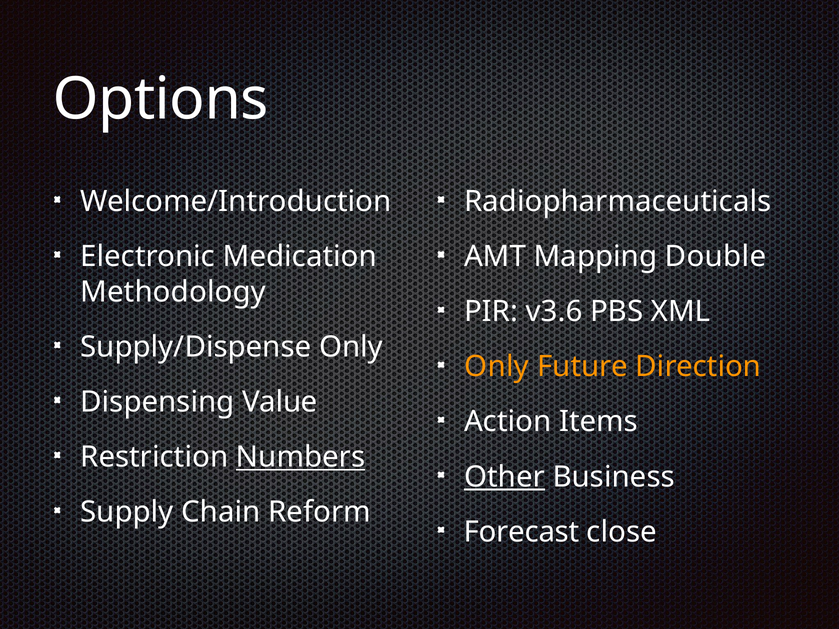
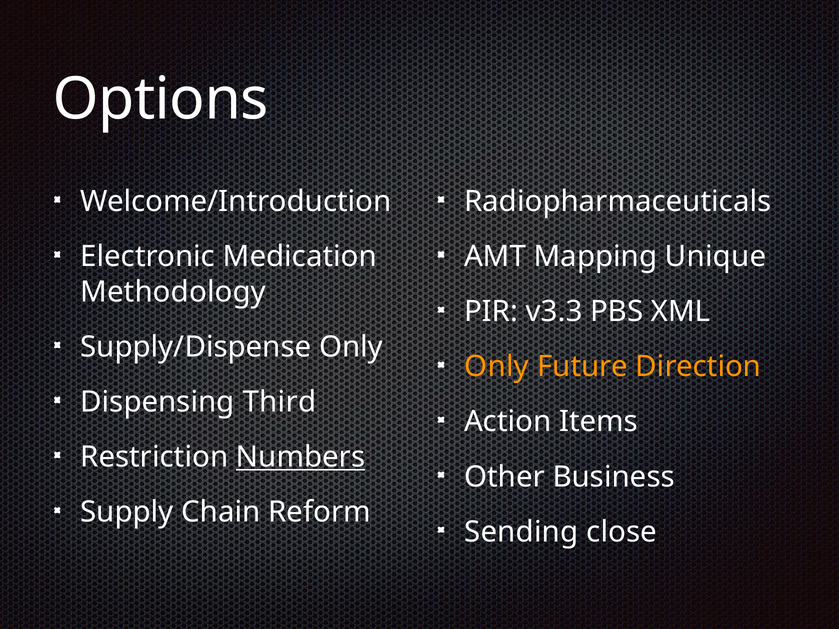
Double: Double -> Unique (716, 257)
v3.6: v3.6 -> v3.3 (554, 312)
Value: Value -> Third (280, 402)
Other underline: present -> none (505, 477)
Forecast: Forecast -> Sending (521, 532)
